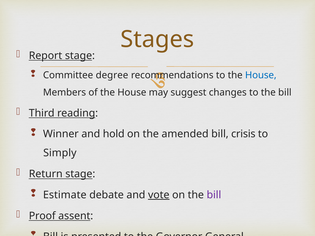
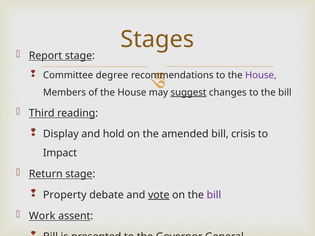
House colour: blue -> purple (261, 75)
suggest underline: none -> present (188, 93)
Winner: Winner -> Display (61, 134)
Simply: Simply -> Impact (60, 153)
Estimate: Estimate -> Property (65, 195)
Proof: Proof -> Work (42, 216)
